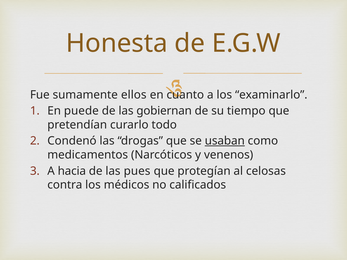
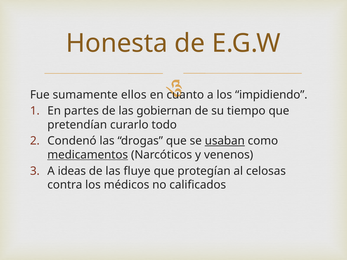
examinarlo: examinarlo -> impidiendo (271, 95)
puede: puede -> partes (81, 111)
medicamentos underline: none -> present (88, 155)
hacia: hacia -> ideas (72, 171)
pues: pues -> fluye (137, 171)
